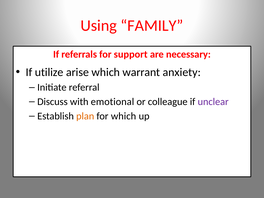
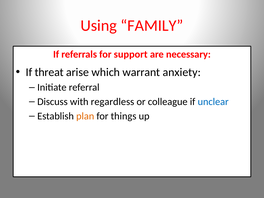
utilize: utilize -> threat (49, 72)
emotional: emotional -> regardless (112, 102)
unclear colour: purple -> blue (213, 102)
for which: which -> things (124, 116)
